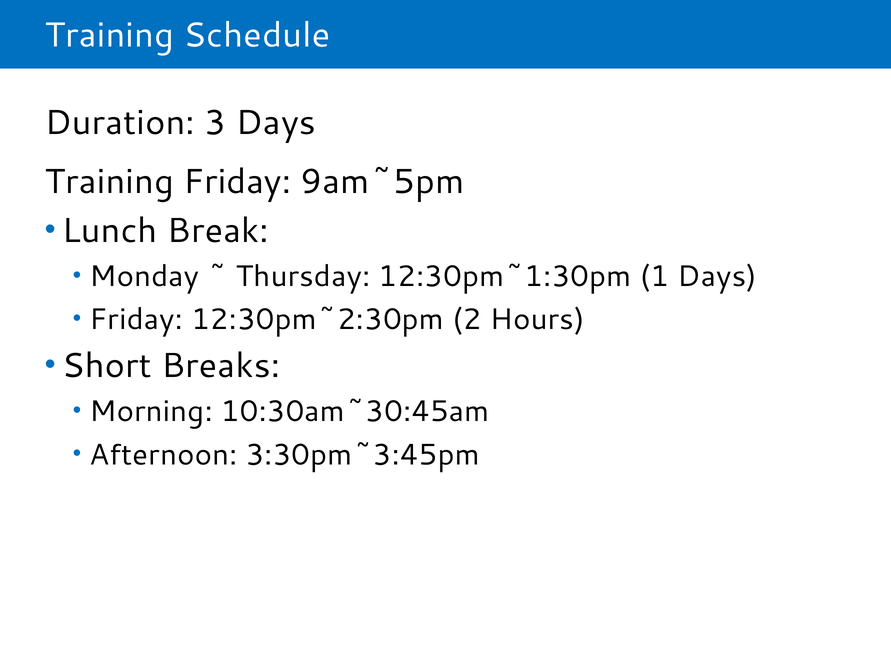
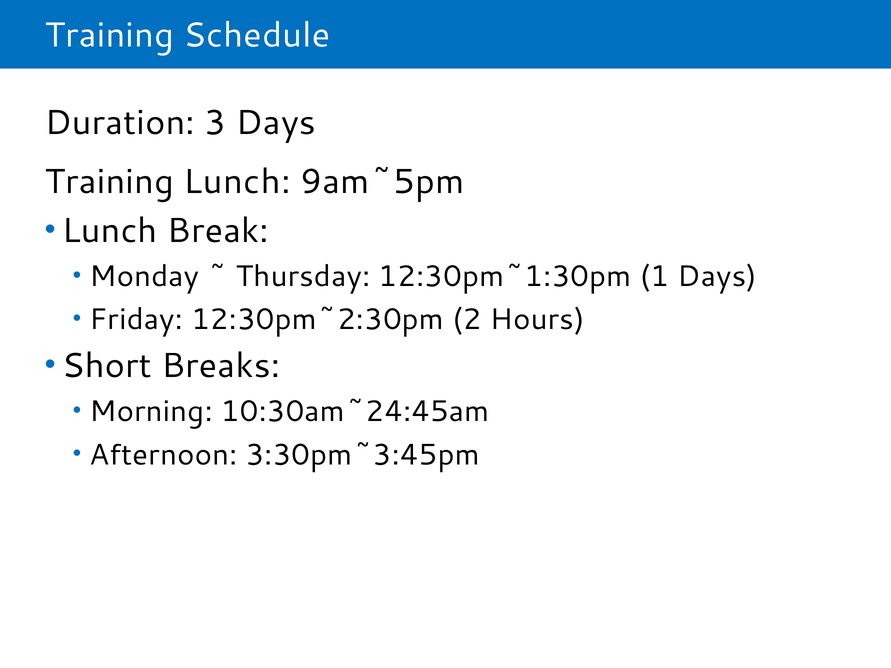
Training Friday: Friday -> Lunch (237, 182)
10:30am~30:45am: 10:30am~30:45am -> 10:30am~24:45am (355, 412)
